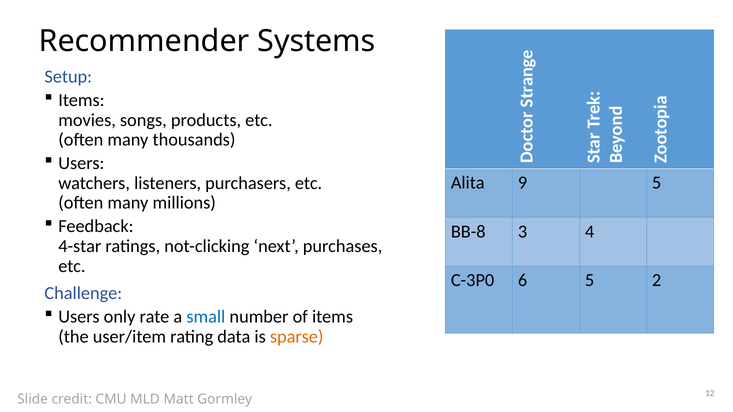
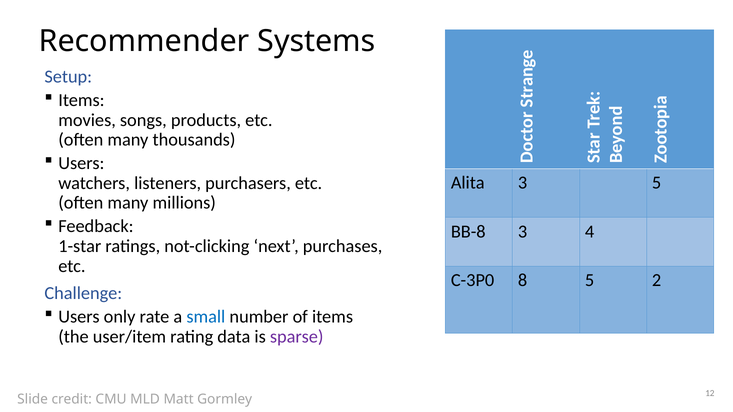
Alita 9: 9 -> 3 (523, 183)
4-star: 4-star -> 1-star (80, 246)
6: 6 -> 8 (523, 280)
sparse colour: orange -> purple (297, 337)
